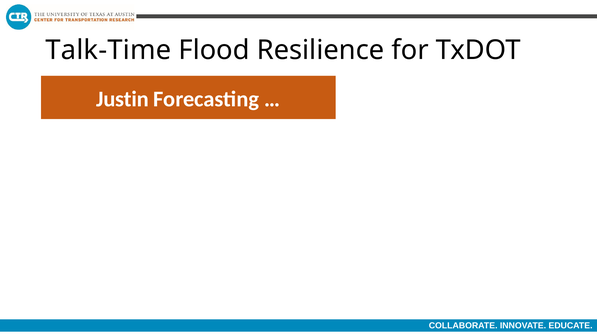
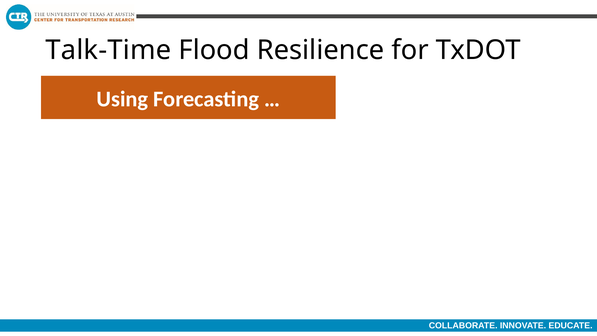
Justin: Justin -> Using (122, 99)
